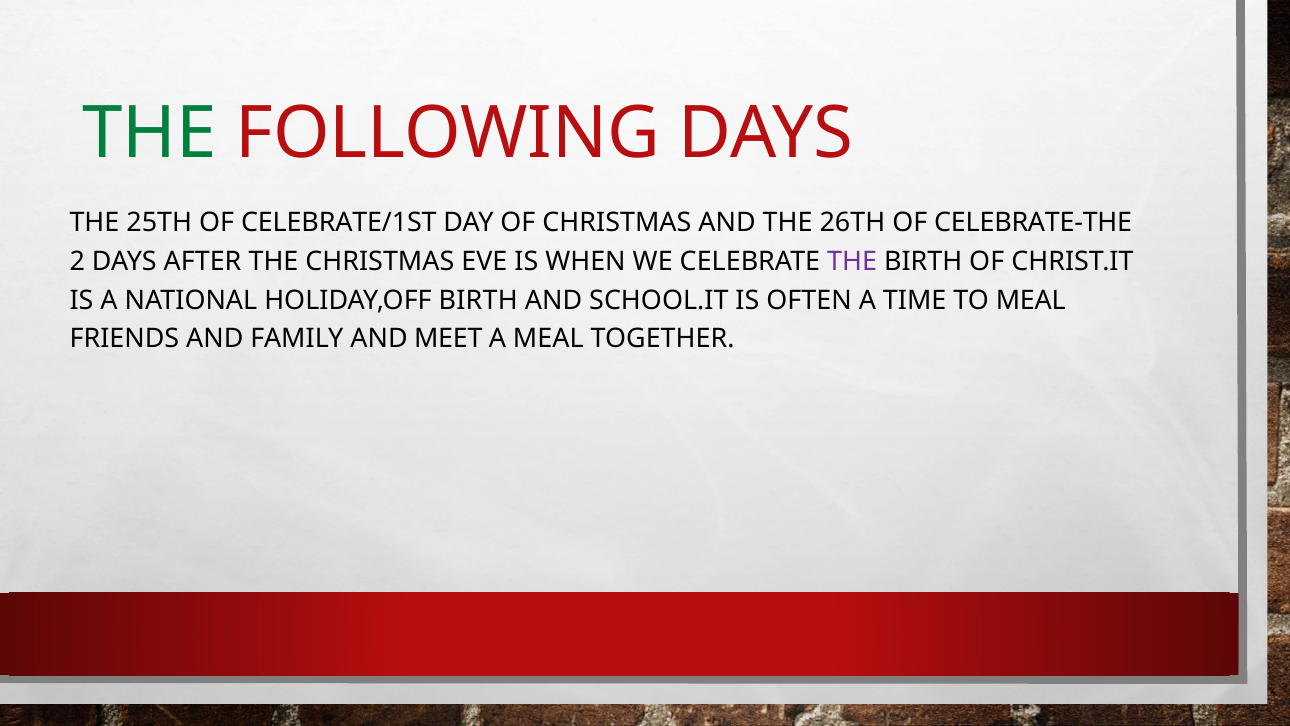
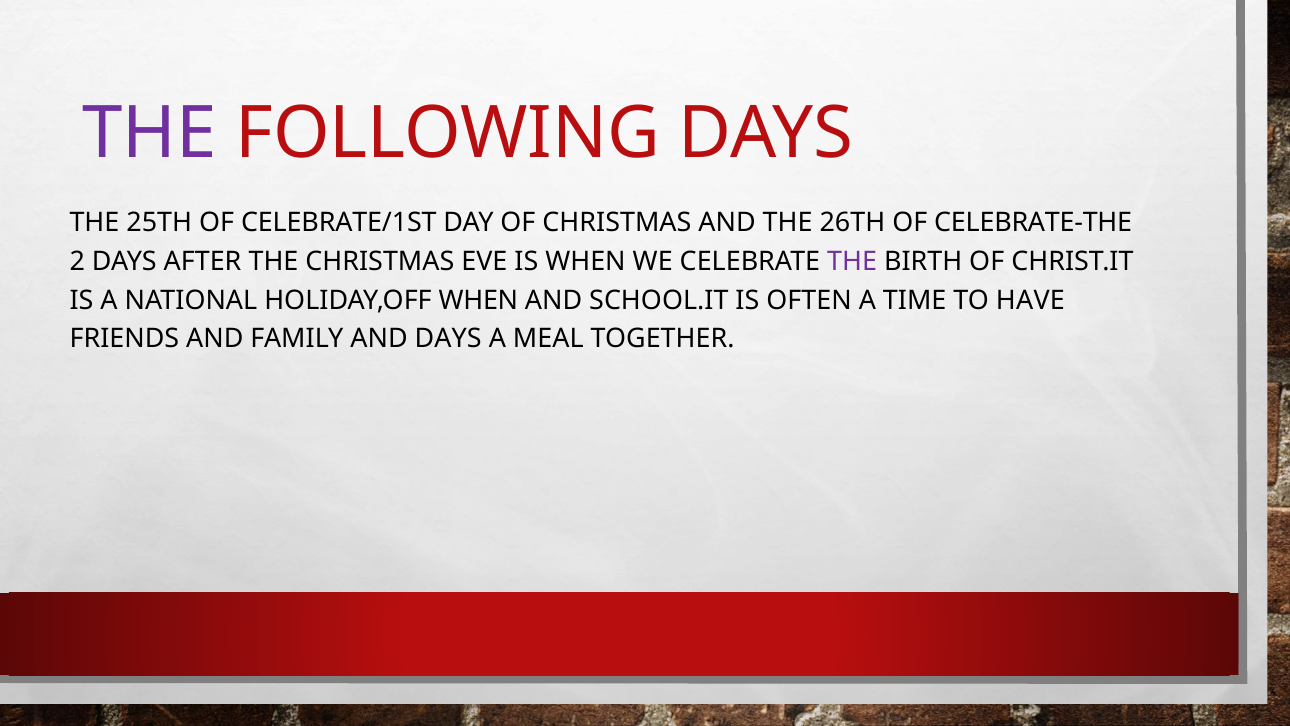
THE colour: green -> purple (149, 133)
HOLIDAY,OFF BIRTH: BIRTH -> WHEN (478, 300)
TO MEAL: MEAL -> HAVE (1030, 300)
AND MEET: MEET -> DAYS (448, 339)
